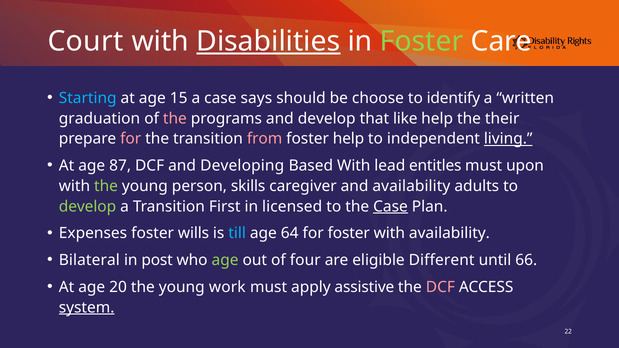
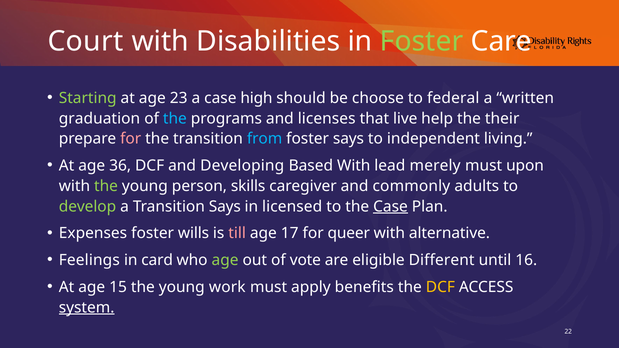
Disabilities underline: present -> none (268, 41)
Starting colour: light blue -> light green (88, 98)
15: 15 -> 23 (179, 98)
says: says -> high (256, 98)
identify: identify -> federal (453, 98)
the colour: pink -> light blue (175, 119)
and develop: develop -> licenses (327, 119)
like: like -> live (405, 119)
from colour: pink -> light blue (265, 139)
foster help: help -> says (349, 139)
living underline: present -> none (508, 139)
87: 87 -> 36 (120, 166)
entitles: entitles -> merely (435, 166)
and availability: availability -> commonly (411, 186)
Transition First: First -> Says (225, 207)
till colour: light blue -> pink (237, 234)
64: 64 -> 17 (290, 234)
for foster: foster -> queer (349, 234)
with availability: availability -> alternative (449, 234)
Bilateral: Bilateral -> Feelings (89, 260)
post: post -> card (157, 260)
four: four -> vote (305, 260)
66: 66 -> 16 (526, 260)
20: 20 -> 15 (118, 287)
assistive: assistive -> benefits (364, 287)
DCF colour: pink -> yellow (440, 287)
